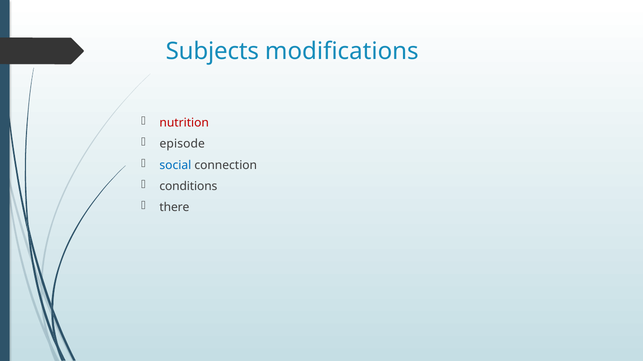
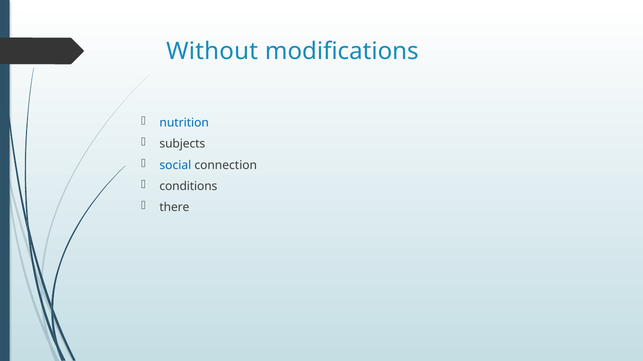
Subjects: Subjects -> Without (212, 51)
nutrition colour: red -> blue (184, 123)
episode: episode -> subjects (182, 144)
